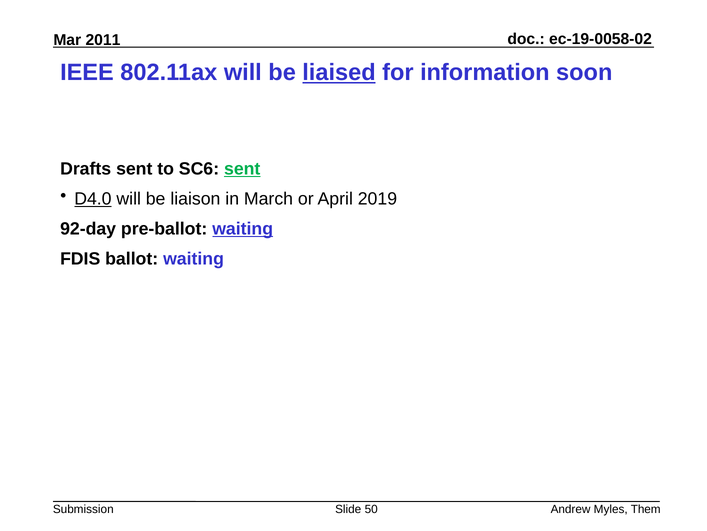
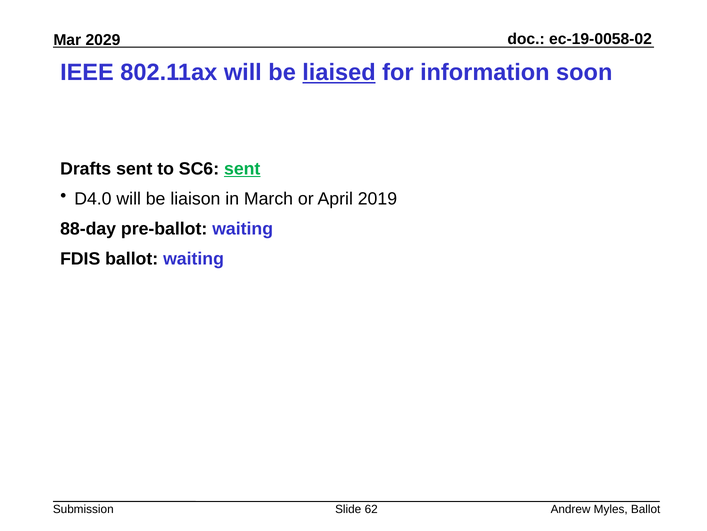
2011: 2011 -> 2029 (103, 40)
D4.0 underline: present -> none (93, 199)
92-day: 92-day -> 88-day (88, 229)
waiting underline: present -> none (243, 229)
50: 50 -> 62 (371, 509)
Myles Them: Them -> Ballot (646, 509)
